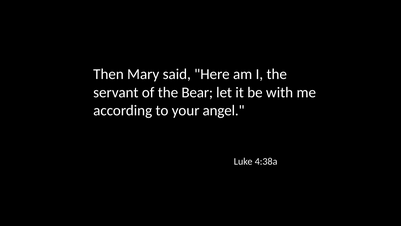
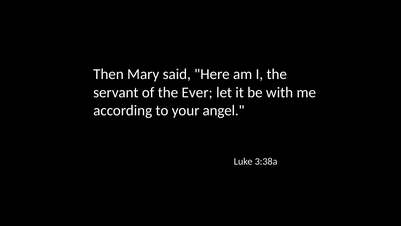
Bear: Bear -> Ever (197, 92)
4:38a: 4:38a -> 3:38a (266, 161)
